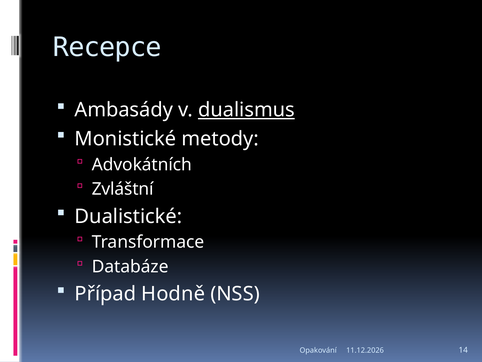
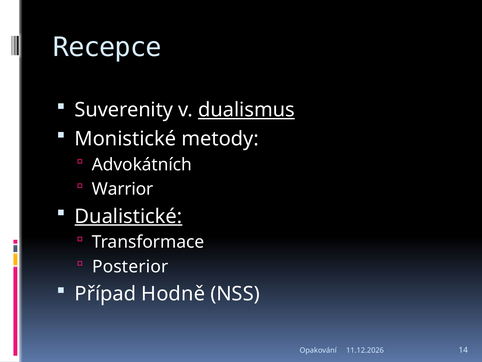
Ambasády: Ambasády -> Suverenity (124, 110)
Zvláštní: Zvláštní -> Warrior (123, 189)
Dualistické underline: none -> present (128, 216)
Databáze: Databáze -> Posterior (130, 266)
